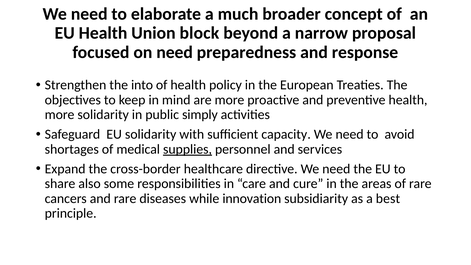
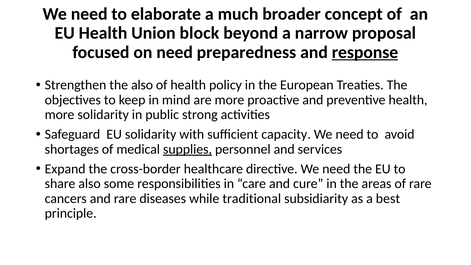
response underline: none -> present (365, 52)
the into: into -> also (142, 85)
simply: simply -> strong (200, 115)
innovation: innovation -> traditional (252, 199)
